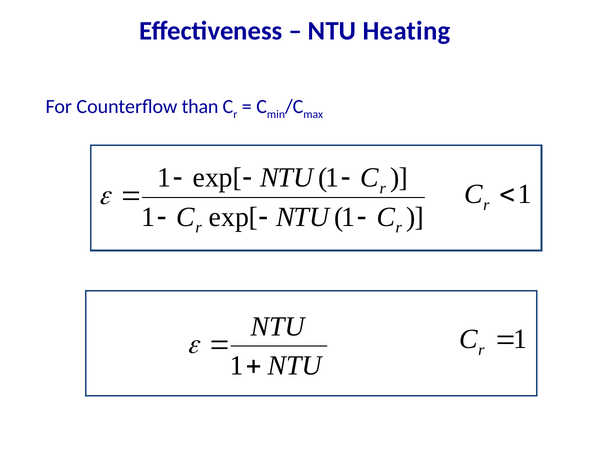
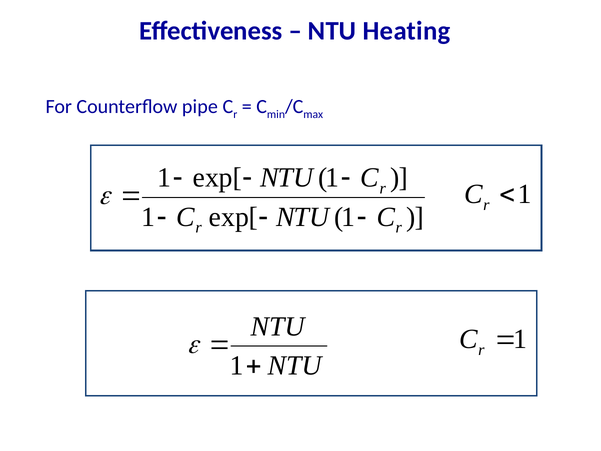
than: than -> pipe (200, 107)
